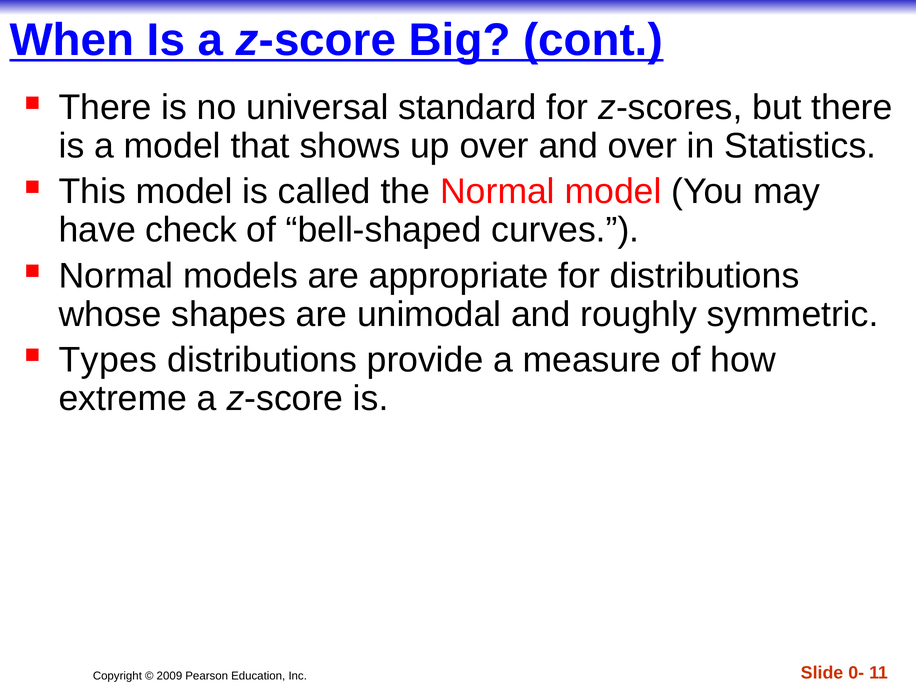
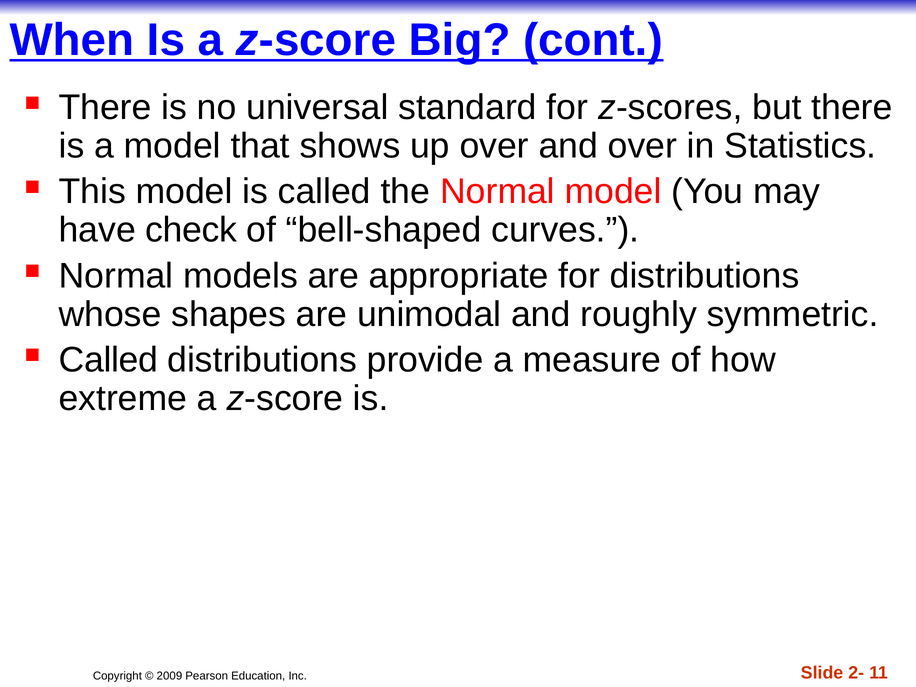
Types: Types -> Called (108, 360)
0-: 0- -> 2- (856, 673)
